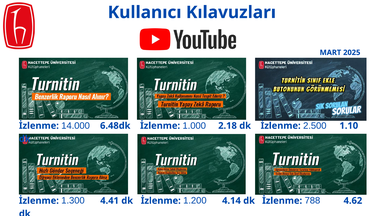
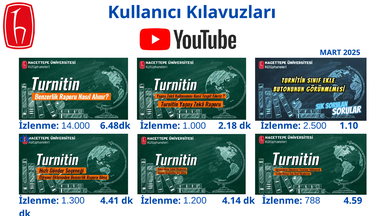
4.62: 4.62 -> 4.59 (353, 201)
